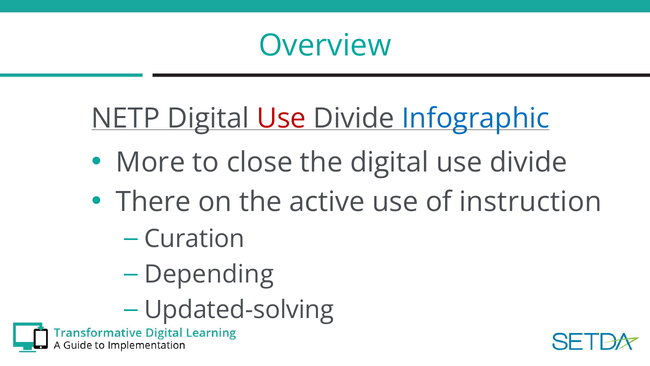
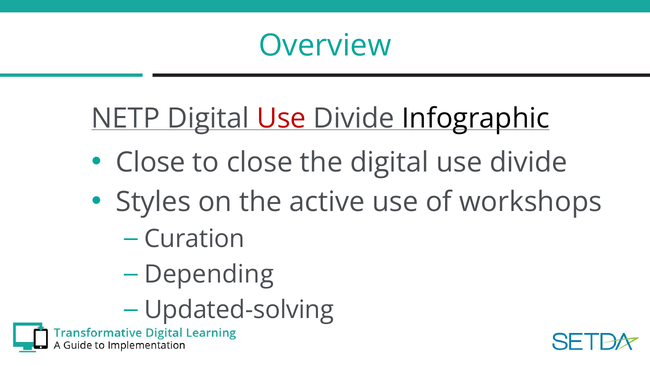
Infographic colour: blue -> black (476, 118)
More: More -> Close (151, 162)
There: There -> Styles (153, 202)
instruction: instruction -> workshops (531, 202)
